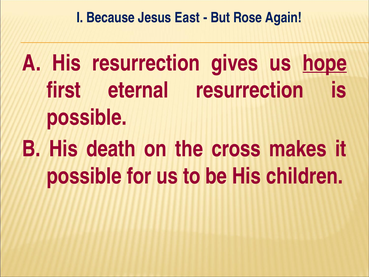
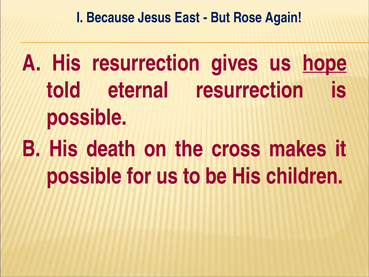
first: first -> told (64, 90)
